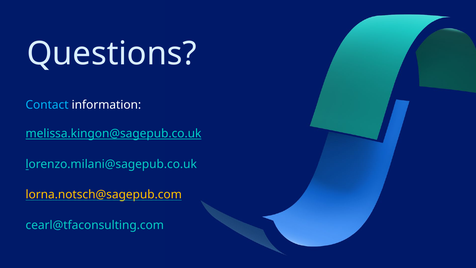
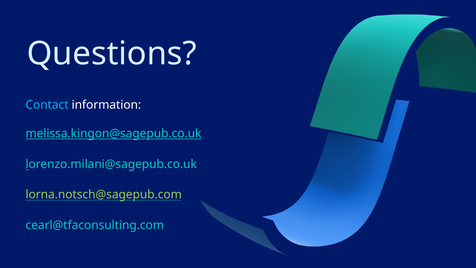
lorna.notsch@sagepub.com colour: yellow -> light green (104, 195)
